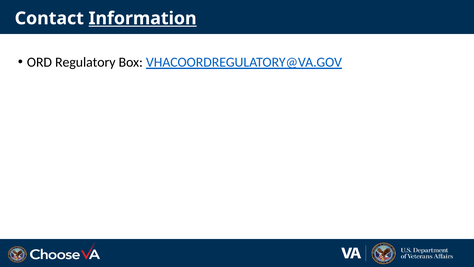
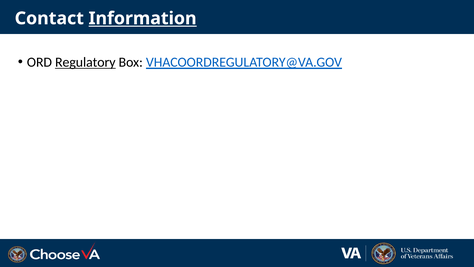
Regulatory underline: none -> present (85, 62)
